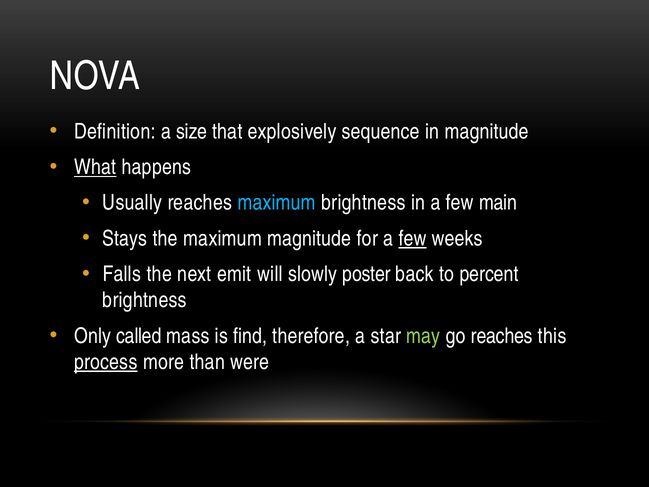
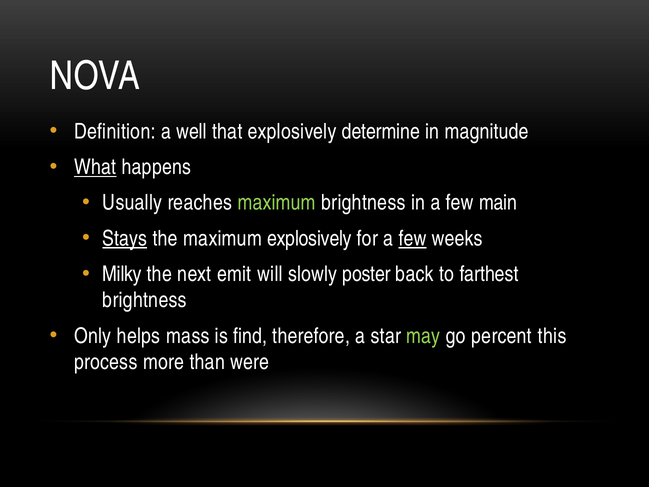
size: size -> well (192, 131)
sequence: sequence -> determine (381, 131)
maximum colour: light blue -> light green (277, 203)
Stays underline: none -> present (125, 238)
maximum magnitude: magnitude -> explosively (309, 238)
Falls: Falls -> Milky (122, 274)
percent: percent -> farthest (489, 274)
called: called -> helps (139, 336)
go reaches: reaches -> percent (502, 336)
process underline: present -> none (106, 362)
